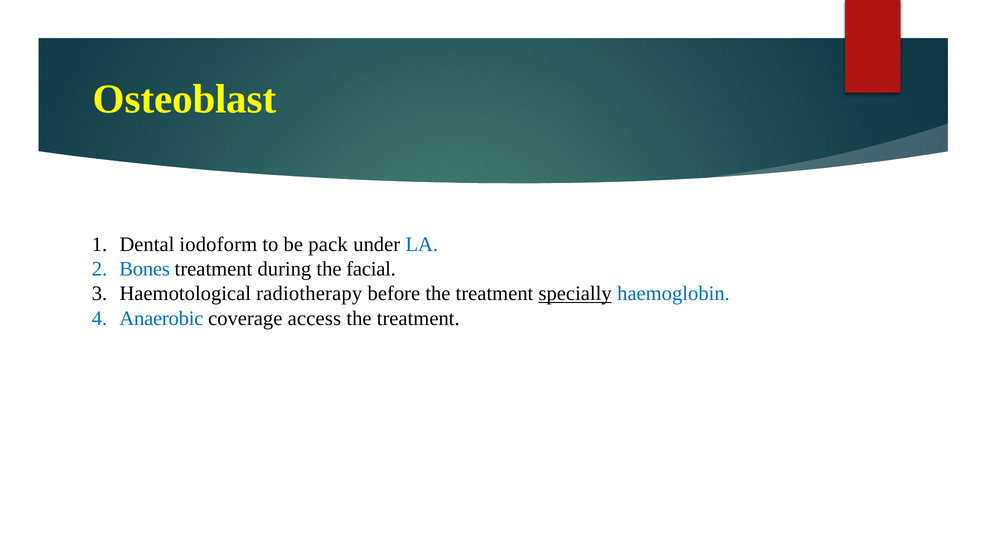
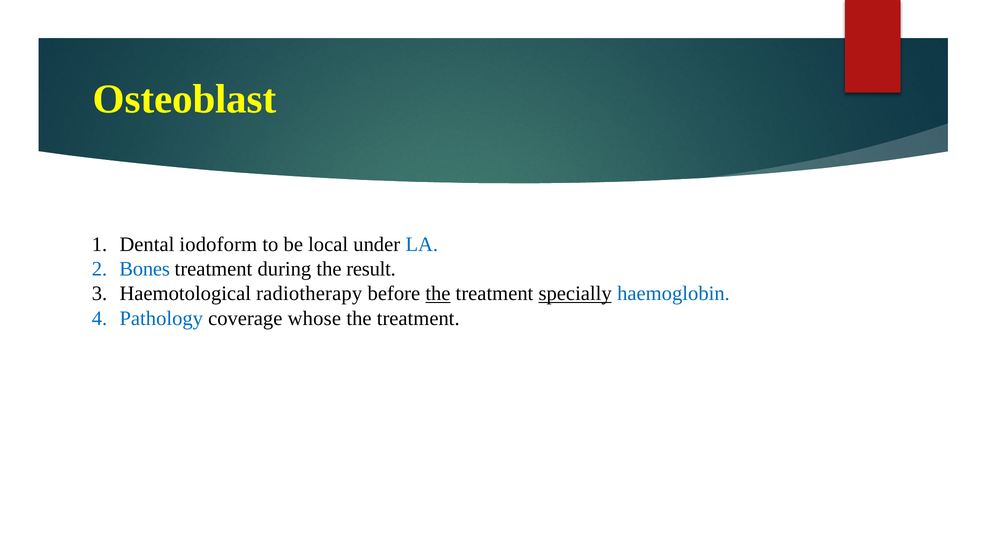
pack: pack -> local (328, 244)
facial: facial -> result (371, 269)
the underline: none -> present (438, 294)
Anaerobic: Anaerobic -> Pathology (161, 318)
access: access -> whose (314, 318)
